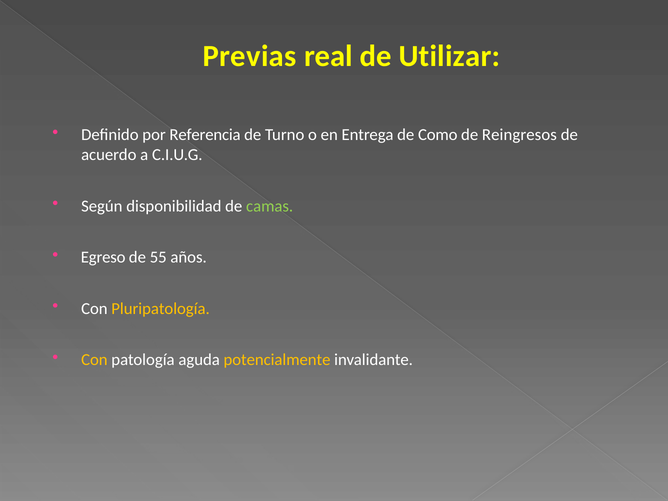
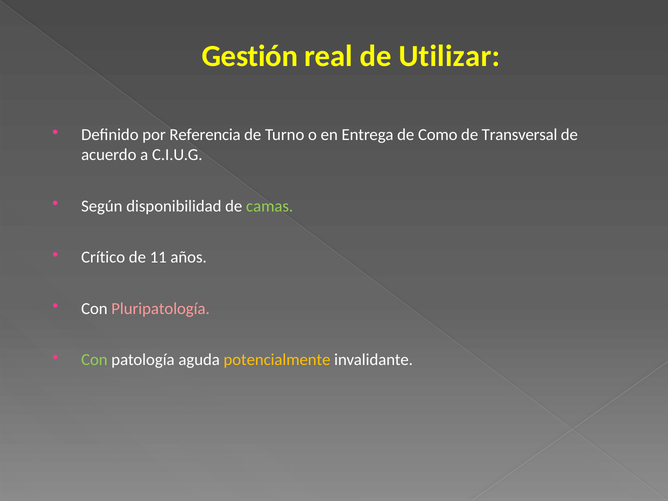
Previas: Previas -> Gestión (250, 56)
Reingresos: Reingresos -> Transversal (520, 135)
Egreso: Egreso -> Crítico (103, 257)
55: 55 -> 11 (158, 257)
Pluripatología colour: yellow -> pink (161, 309)
Con colour: yellow -> light green (94, 360)
